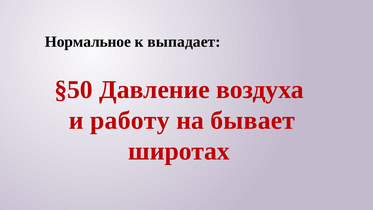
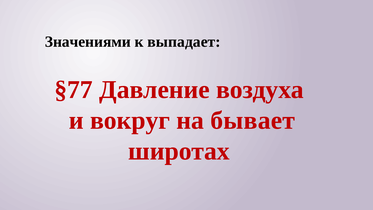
Нормальное: Нормальное -> Значениями (88, 42)
§50: §50 -> §77 (74, 90)
работу: работу -> вокруг (130, 120)
